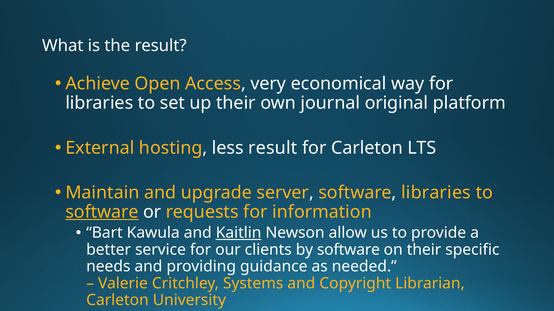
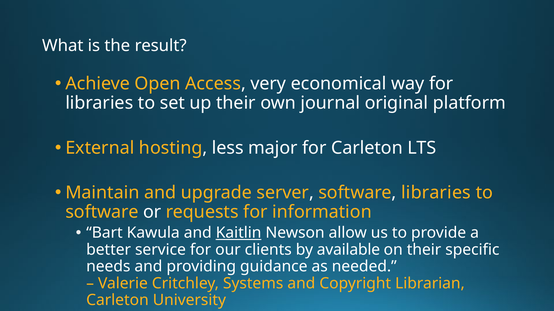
less result: result -> major (273, 148)
software underline: present -> none (102, 212)
by software: software -> available (348, 250)
